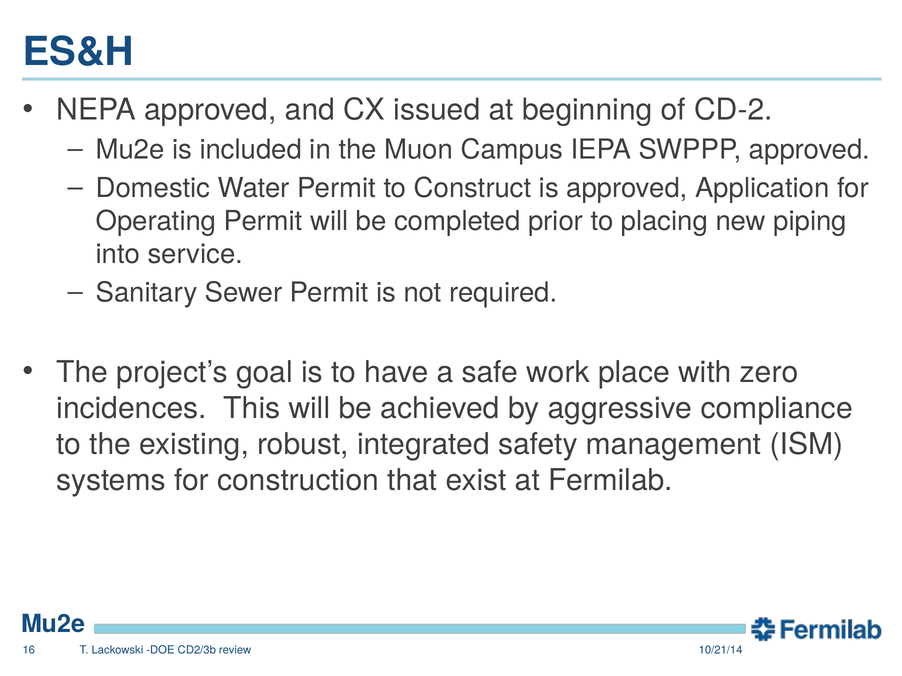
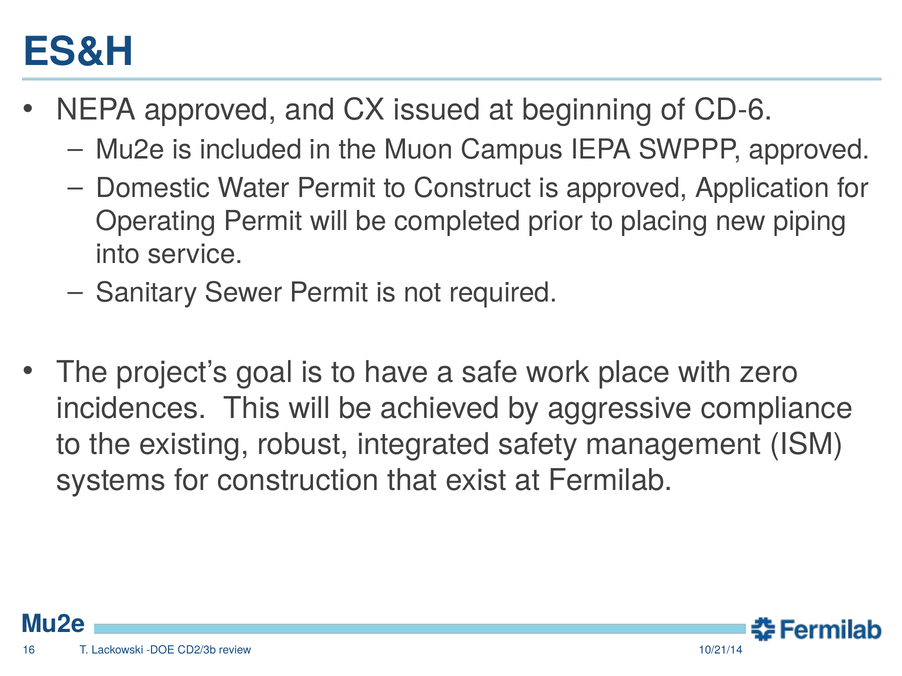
CD-2: CD-2 -> CD-6 (733, 110)
